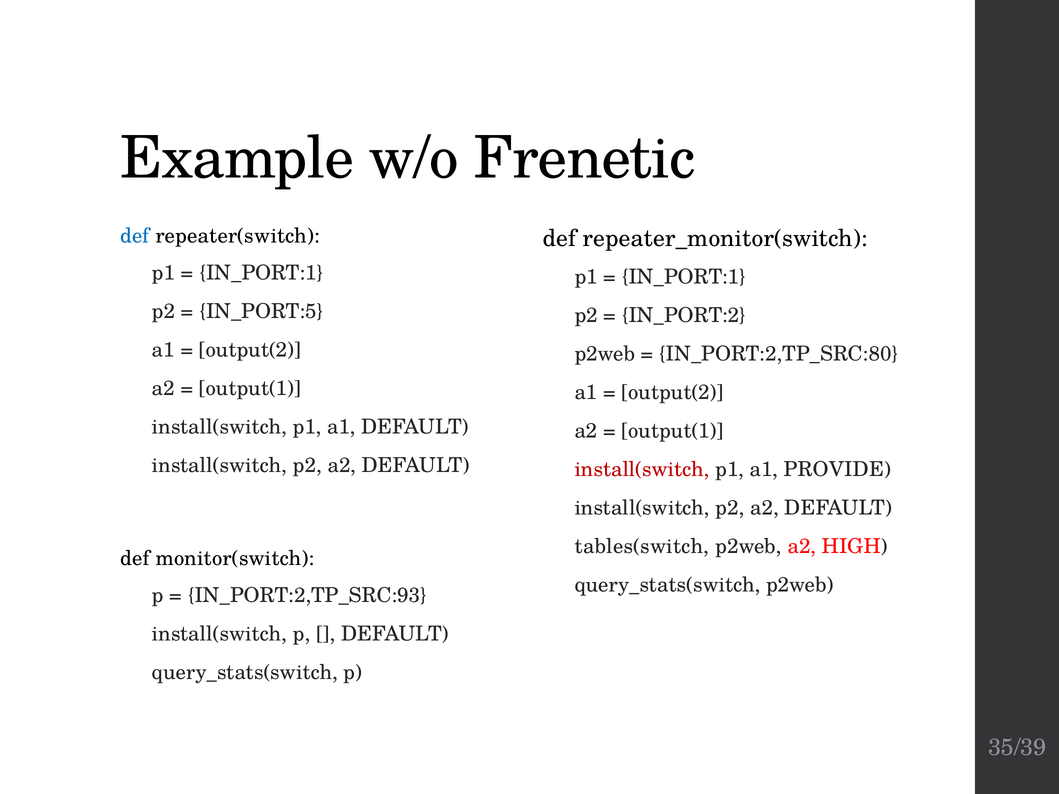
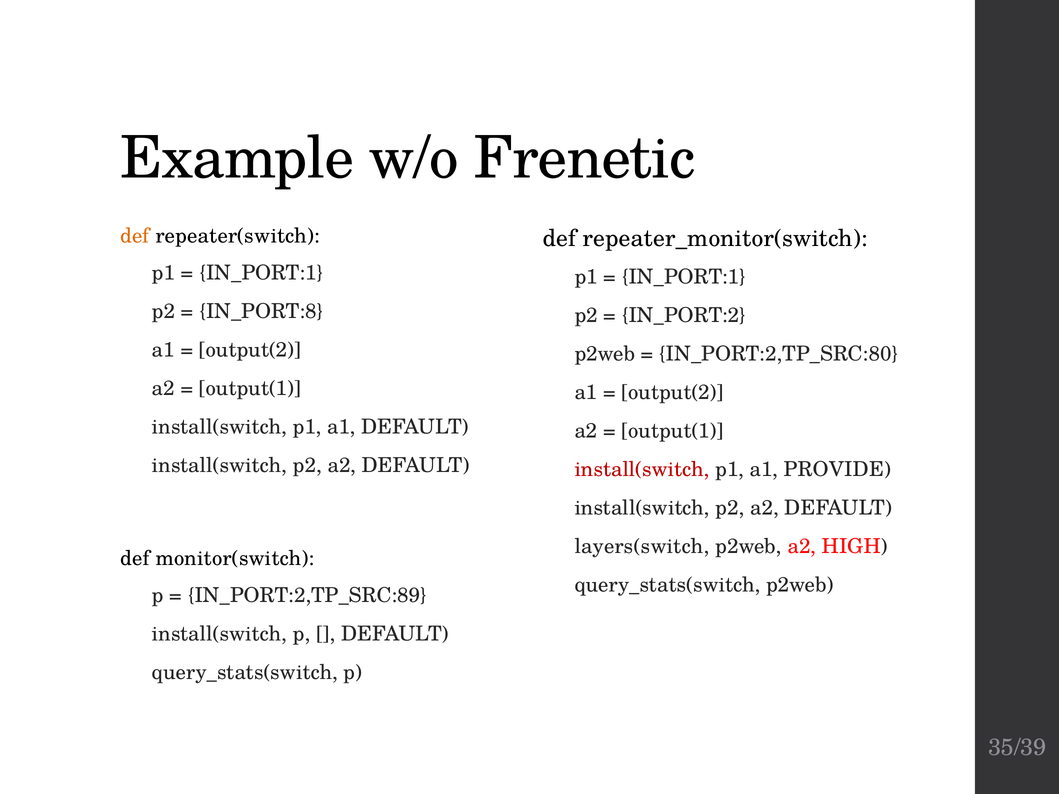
def colour: blue -> orange (135, 236)
IN_PORT:5: IN_PORT:5 -> IN_PORT:8 (261, 311)
tables(switch: tables(switch -> layers(switch (642, 547)
IN_PORT:2,TP_SRC:93: IN_PORT:2,TP_SRC:93 -> IN_PORT:2,TP_SRC:89 (307, 596)
